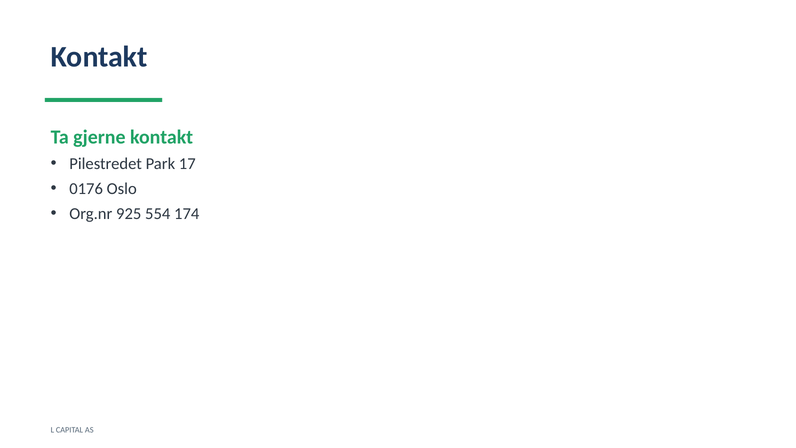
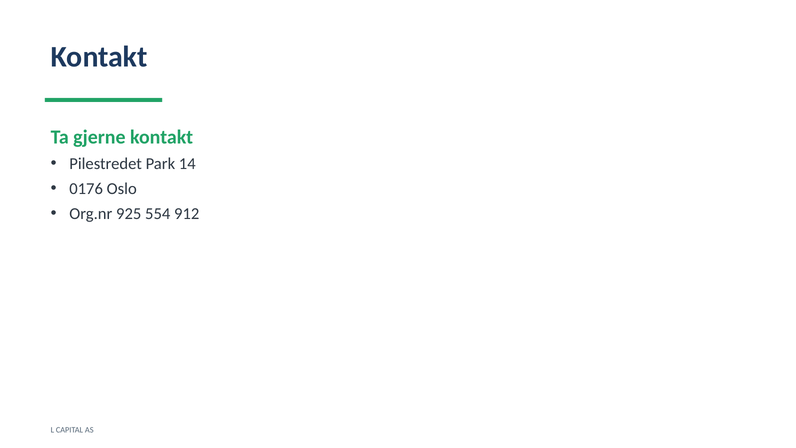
17: 17 -> 14 (187, 164)
174: 174 -> 912 (187, 213)
